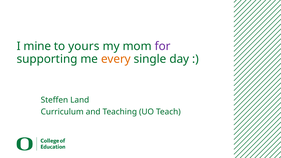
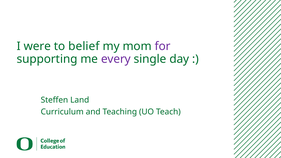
mine: mine -> were (37, 46)
yours: yours -> belief (84, 46)
every colour: orange -> purple (116, 59)
